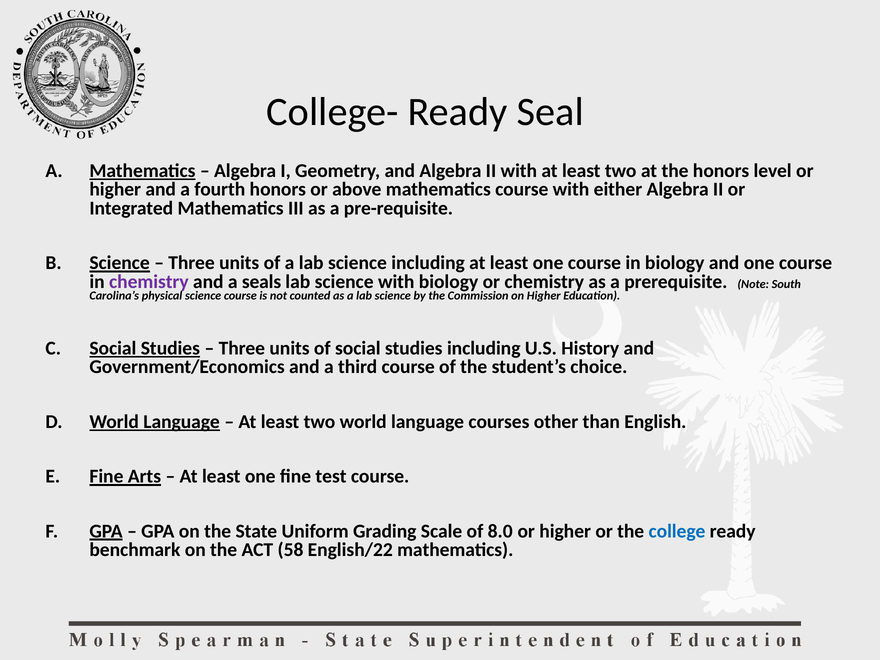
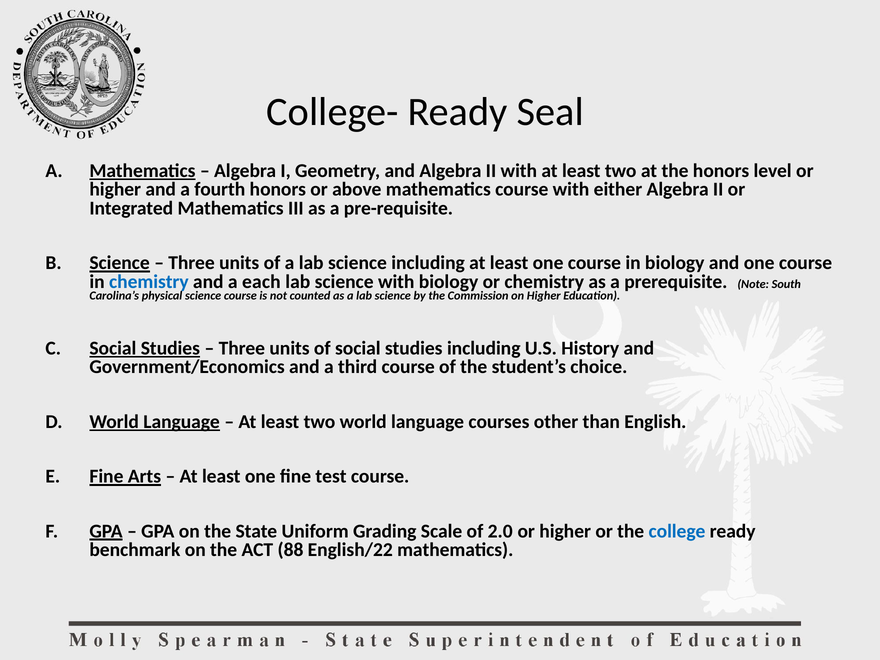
chemistry colour: purple -> blue (149, 282)
seals: seals -> each (261, 282)
8.0: 8.0 -> 2.0 (500, 531)
58: 58 -> 88 (290, 550)
